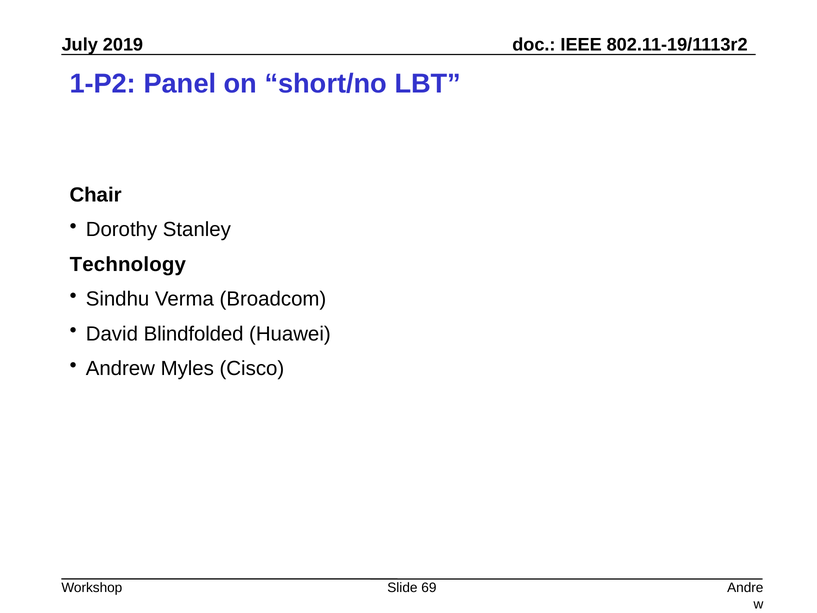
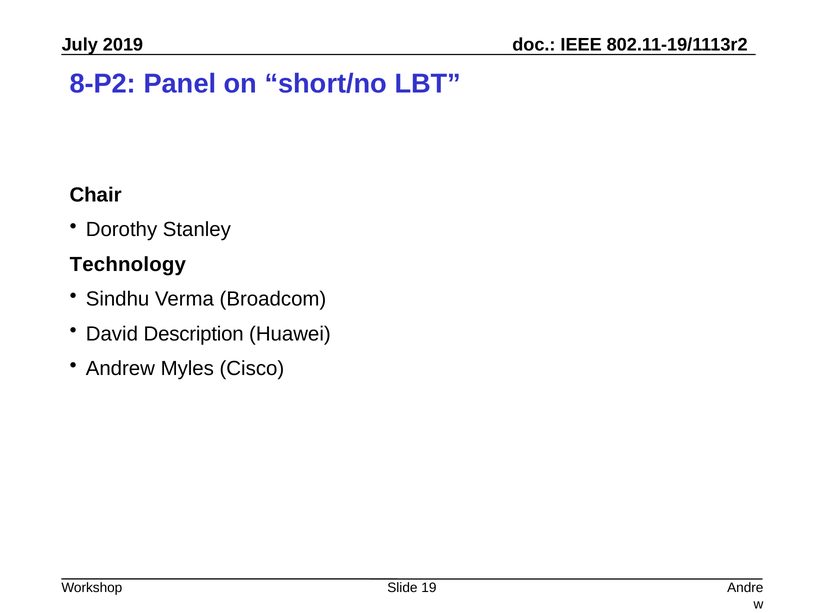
1-P2: 1-P2 -> 8-P2 (103, 84)
Blindfolded: Blindfolded -> Description (194, 334)
69: 69 -> 19 (429, 588)
